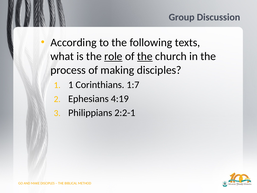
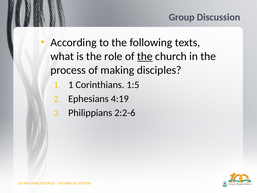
role underline: present -> none (113, 56)
1:7: 1:7 -> 1:5 (133, 85)
2:2-1: 2:2-1 -> 2:2-6 (125, 113)
